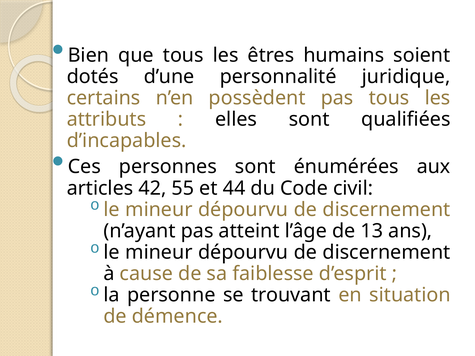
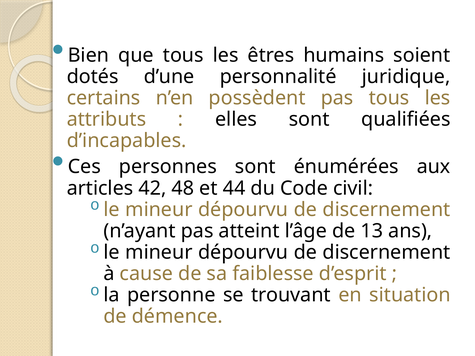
55: 55 -> 48 (183, 188)
